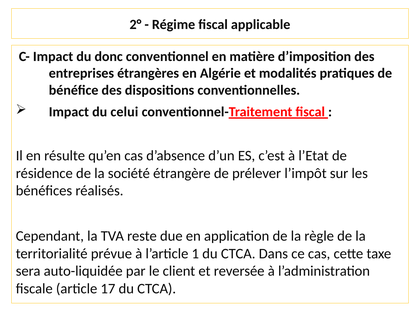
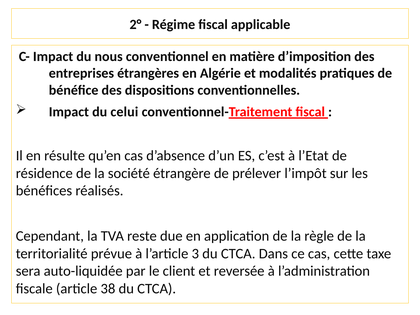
donc: donc -> nous (109, 57)
1: 1 -> 3 (195, 254)
17: 17 -> 38 (108, 289)
